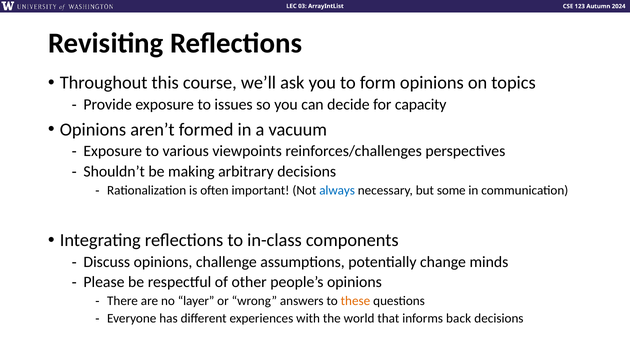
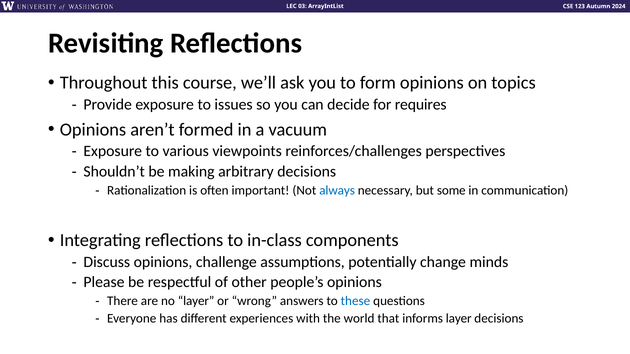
capacity: capacity -> requires (421, 105)
these colour: orange -> blue (355, 301)
informs back: back -> layer (459, 319)
